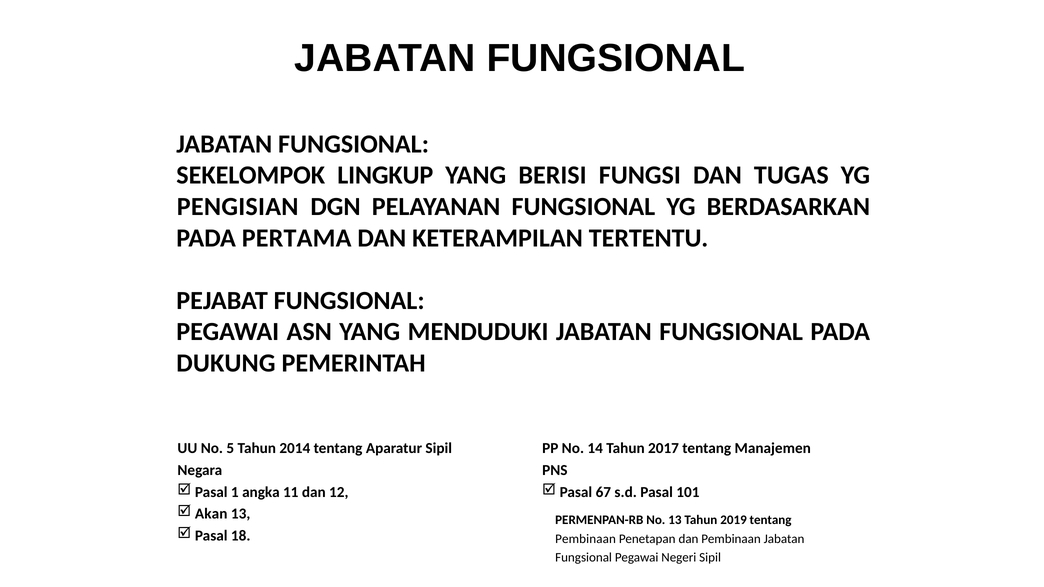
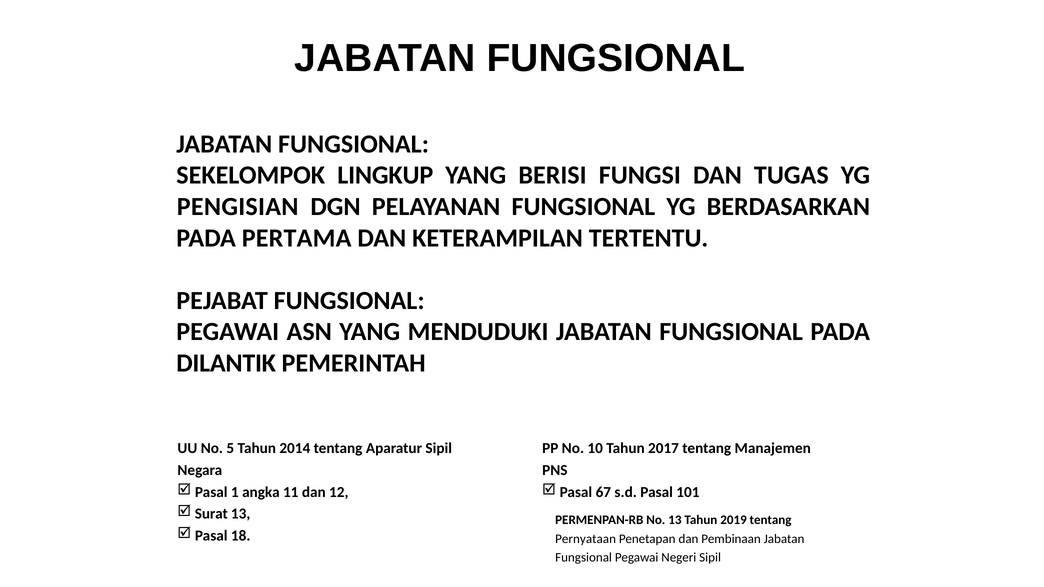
DUKUNG: DUKUNG -> DILANTIK (226, 363)
14: 14 -> 10 (595, 448)
Akan: Akan -> Surat (211, 514)
Pembinaan: Pembinaan -> Pernyataan (586, 539)
